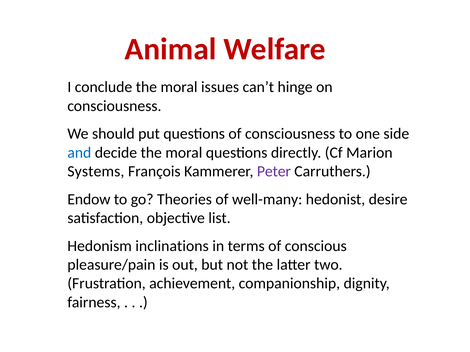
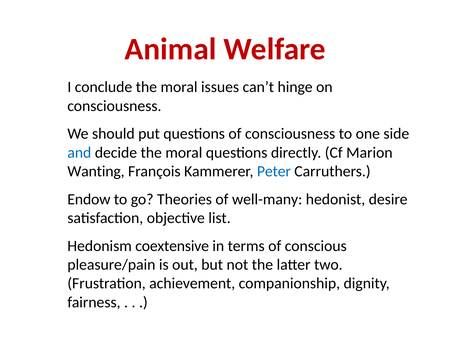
Systems: Systems -> Wanting (96, 172)
Peter colour: purple -> blue (274, 172)
inclinations: inclinations -> coextensive (172, 246)
